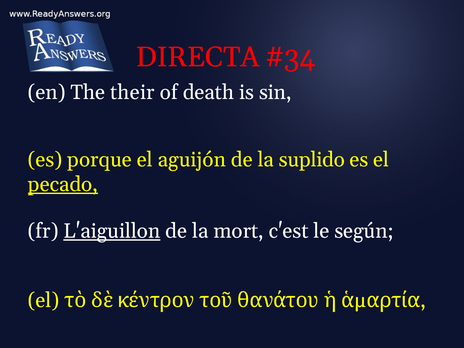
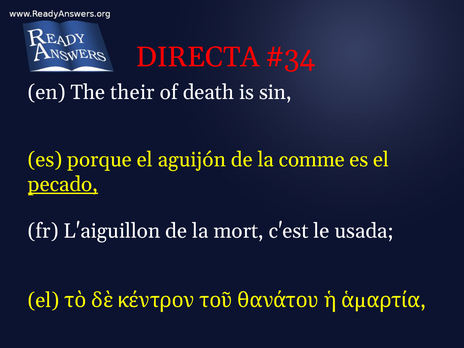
suplido: suplido -> comme (312, 160)
L'aiguillon underline: present -> none (112, 231)
según: según -> usada (364, 231)
